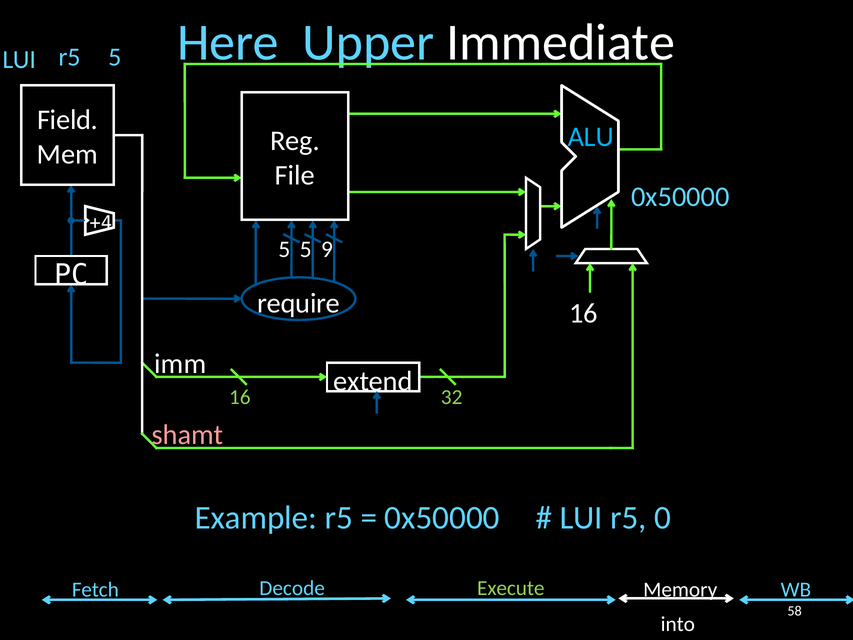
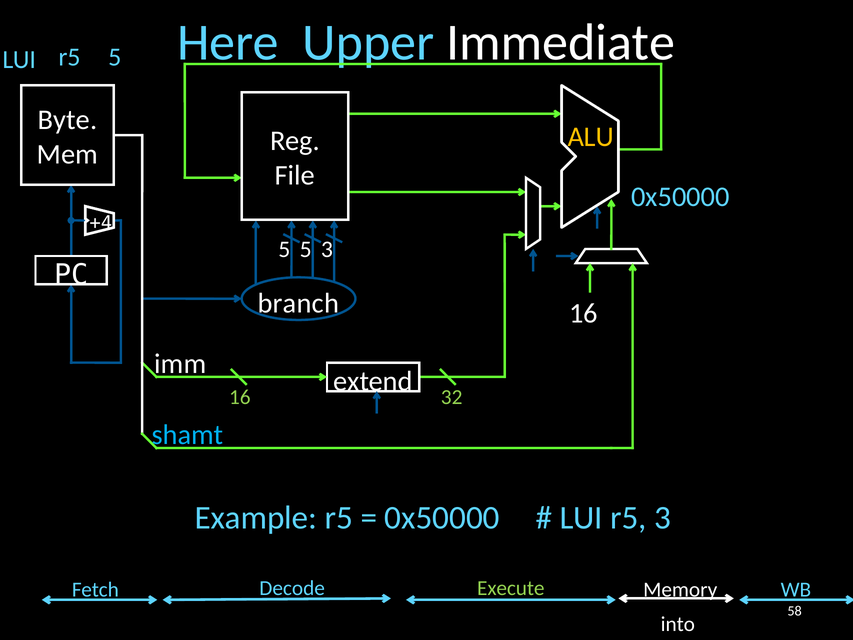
Field: Field -> Byte (67, 120)
ALU colour: light blue -> yellow (591, 137)
5 9: 9 -> 3 (327, 249)
require: require -> branch (298, 303)
shamt colour: pink -> light blue (187, 435)
r5 0: 0 -> 3 (663, 518)
